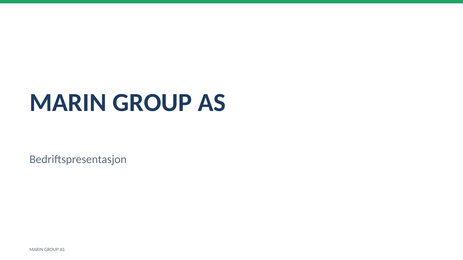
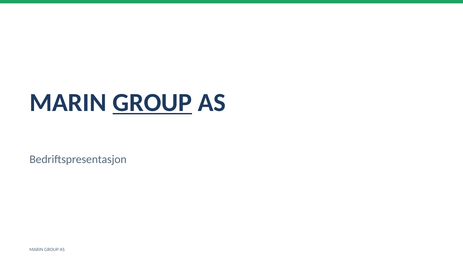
GROUP underline: none -> present (152, 103)
